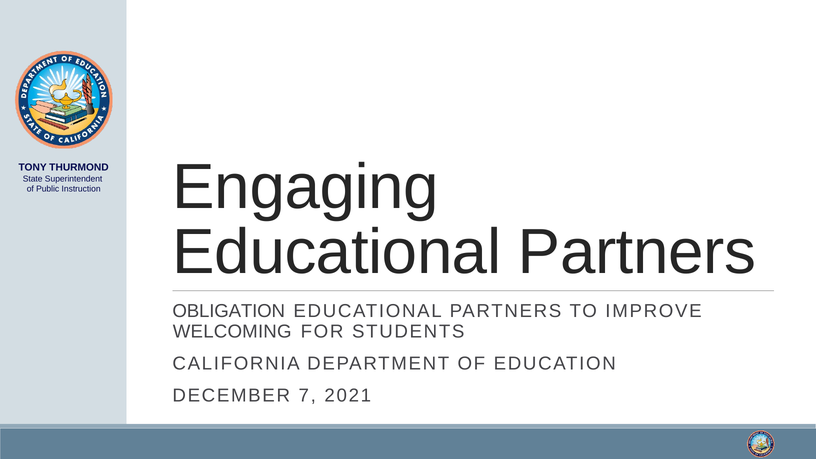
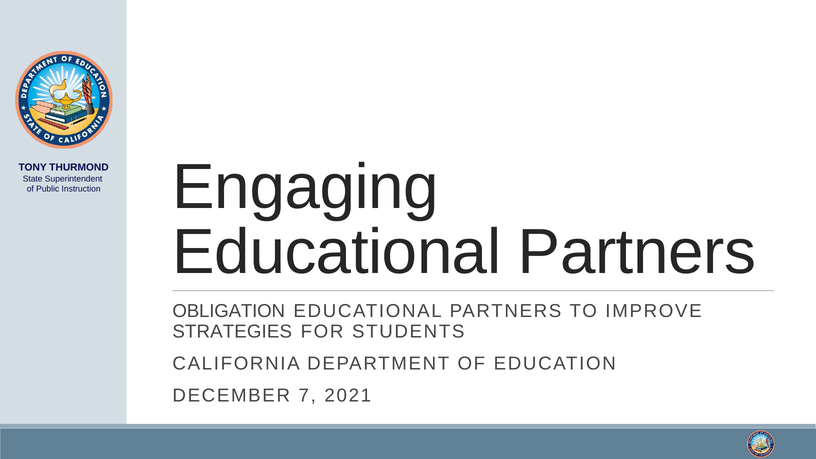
WELCOMING: WELCOMING -> STRATEGIES (232, 331)
